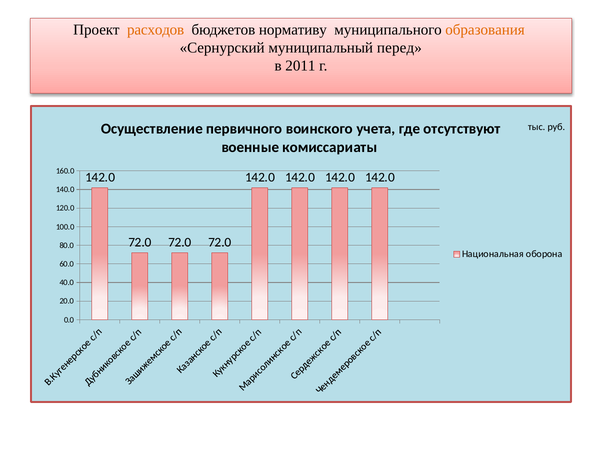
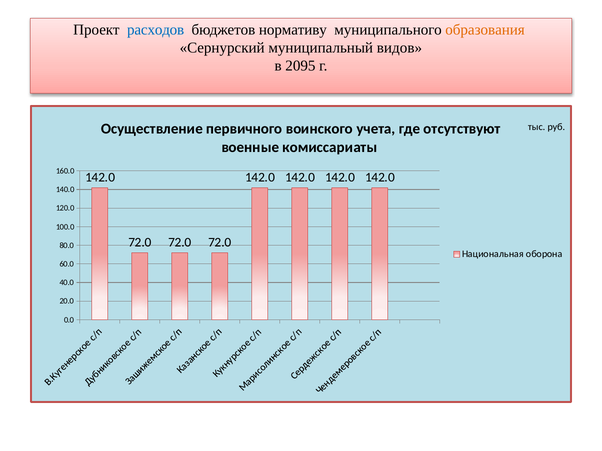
расходов colour: orange -> blue (156, 30)
перед: перед -> видов (399, 48)
2011: 2011 -> 2095 (300, 66)
